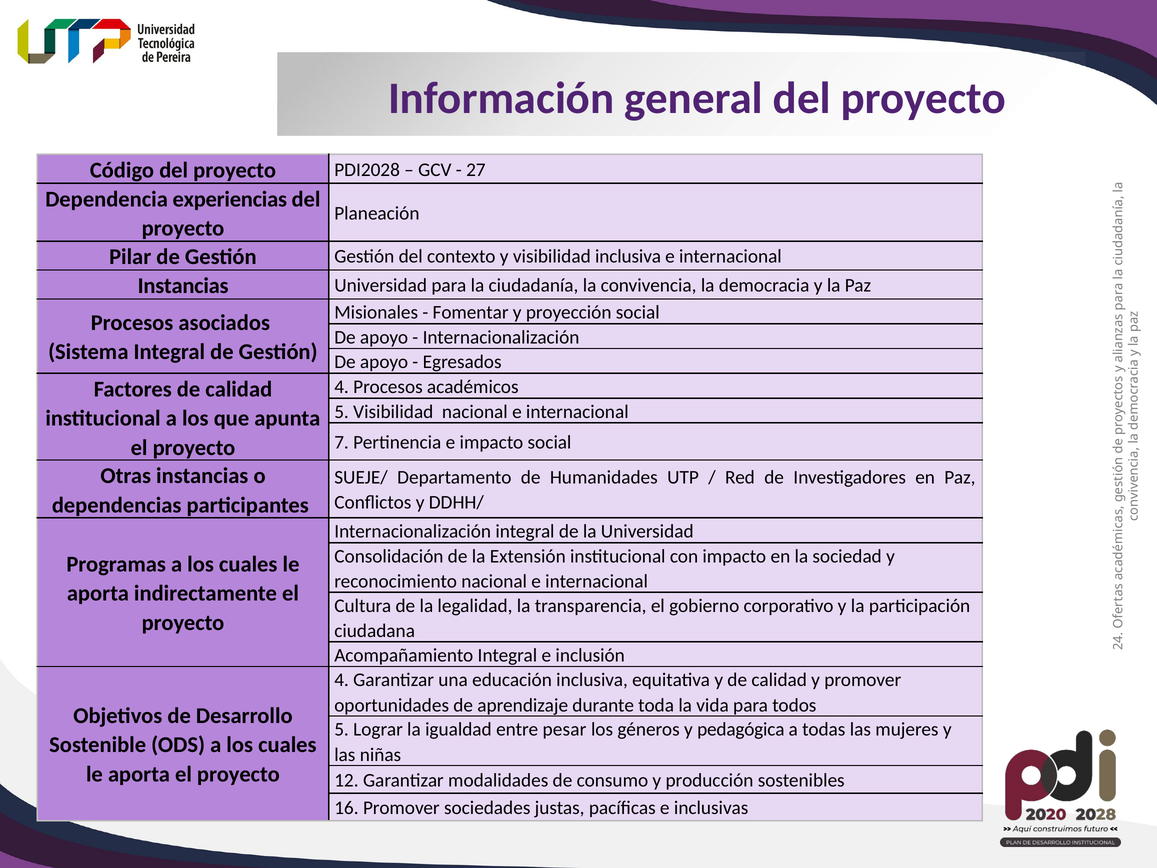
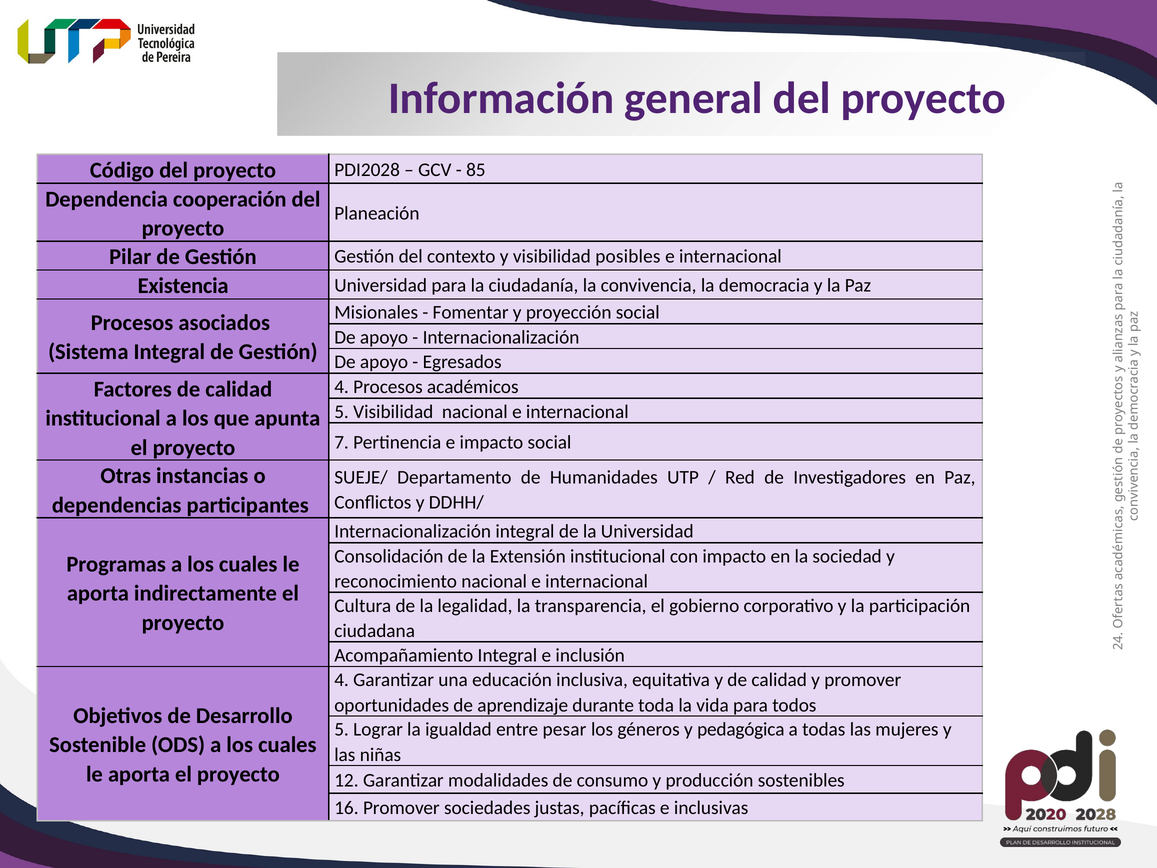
27: 27 -> 85 (476, 170)
experiencias: experiencias -> cooperación (230, 199)
visibilidad inclusiva: inclusiva -> posibles (628, 256)
Instancias: Instancias -> Existencia (183, 286)
